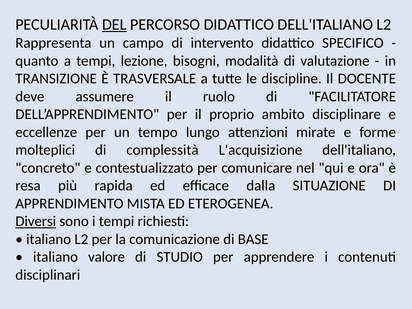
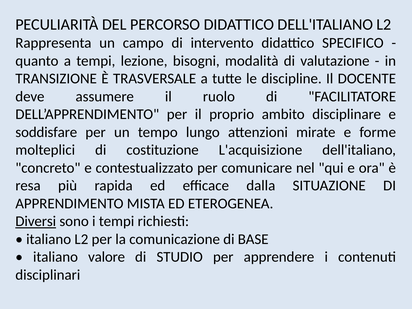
DEL underline: present -> none (114, 24)
eccellenze: eccellenze -> soddisfare (46, 132)
complessità: complessità -> costituzione (163, 150)
